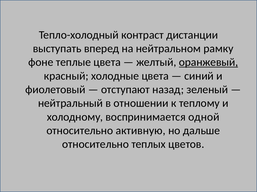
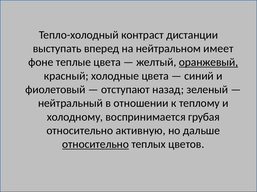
рамку: рамку -> имеет (218, 49)
одной: одной -> грубая (204, 117)
относительно underline: none -> present (96, 145)
